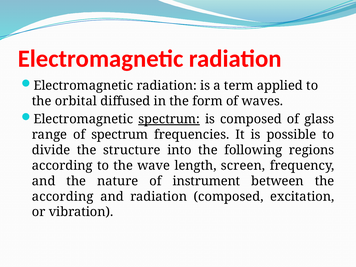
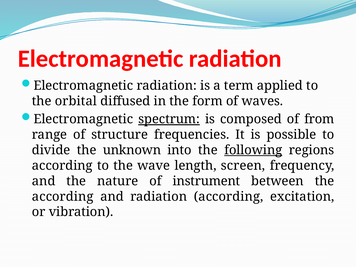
glass: glass -> from (319, 119)
of spectrum: spectrum -> structure (120, 135)
structure: structure -> unknown (132, 150)
following underline: none -> present (253, 150)
radiation composed: composed -> according (229, 197)
